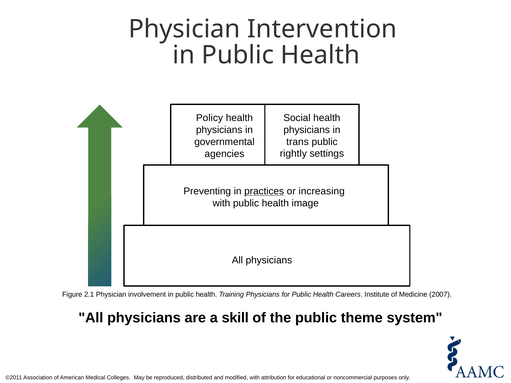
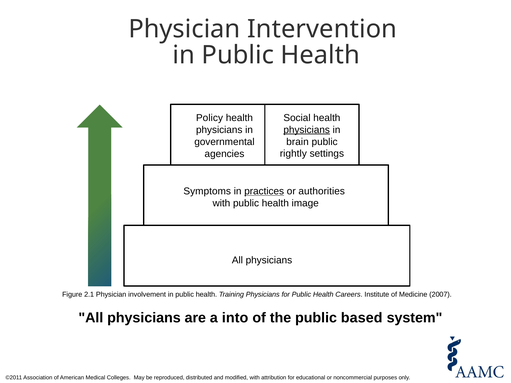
physicians underline: none -> present (307, 130)
trans: trans -> brain (298, 142)
Preventing: Preventing -> Symptoms (207, 191)
increasing: increasing -> authorities (322, 191)
skill: skill -> into (235, 318)
theme: theme -> based (362, 318)
